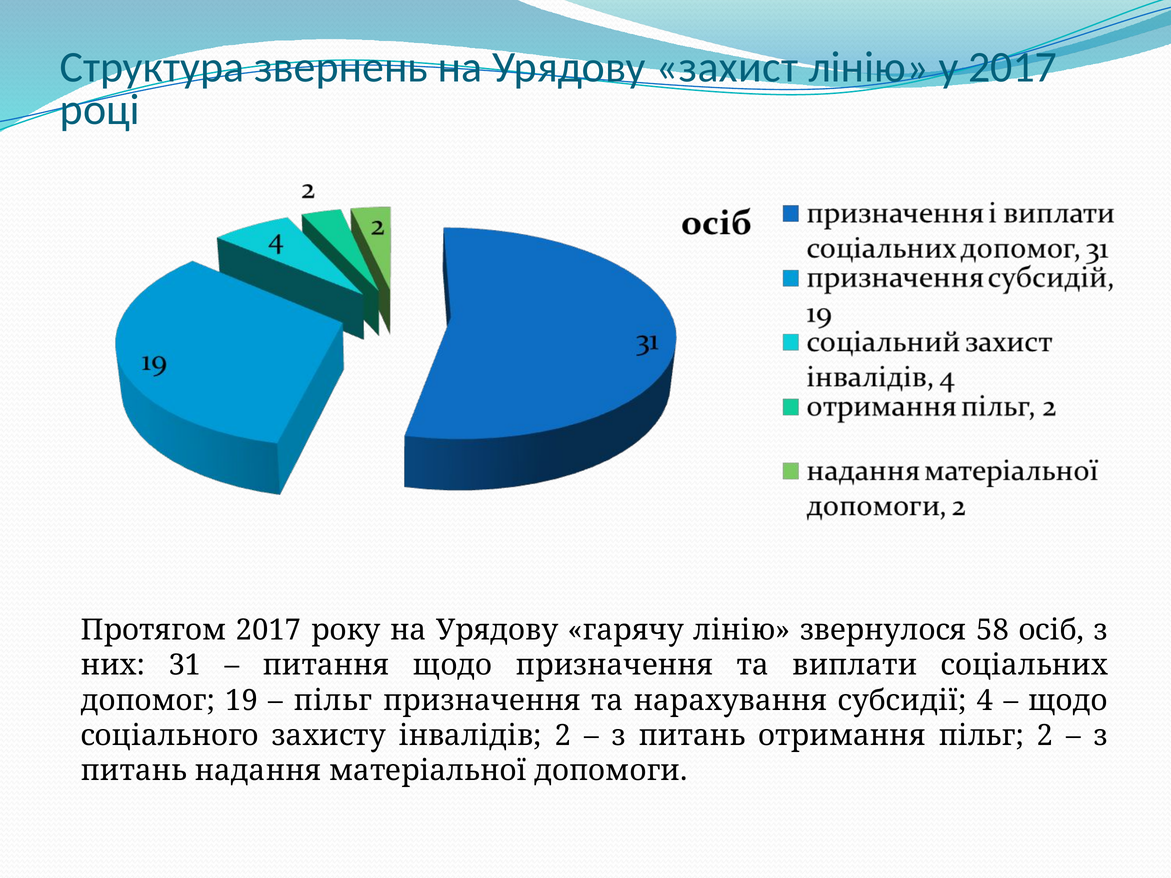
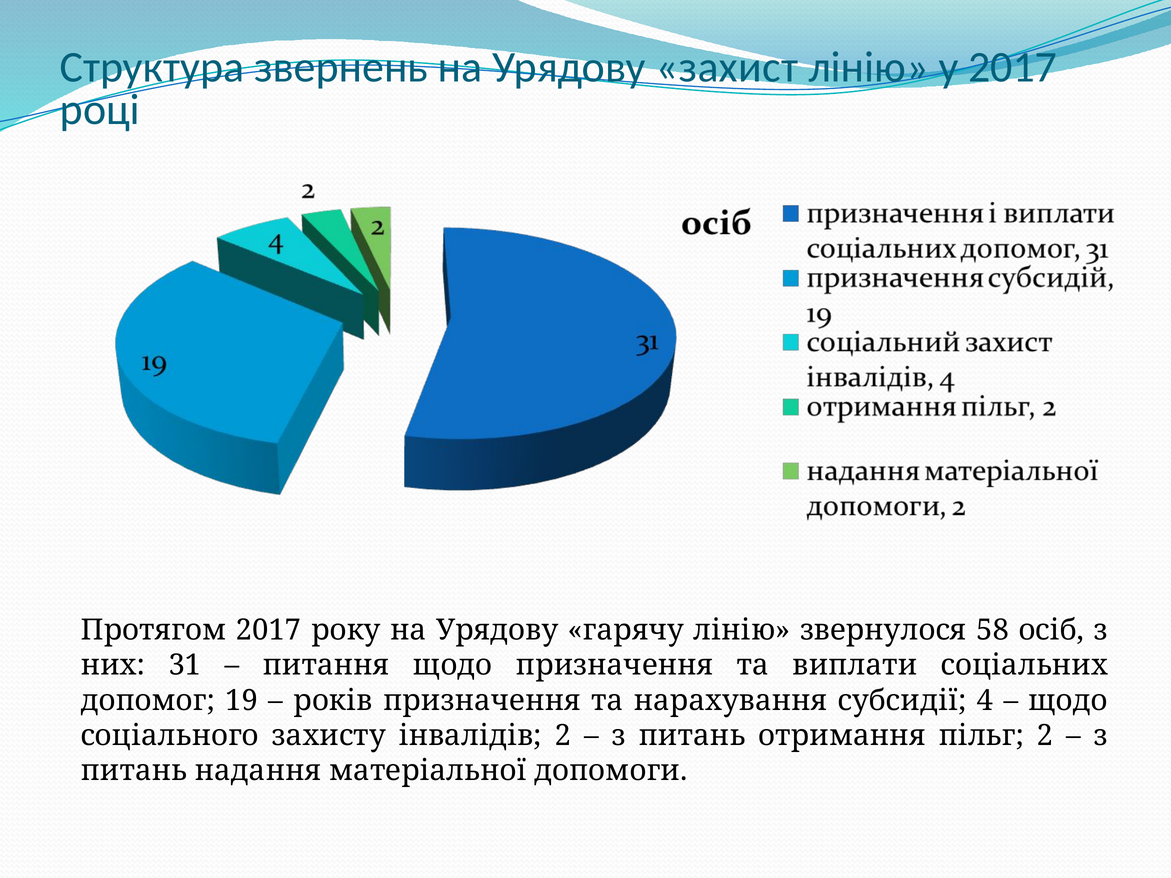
пільг: пільг -> років (333, 701)
